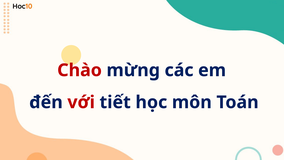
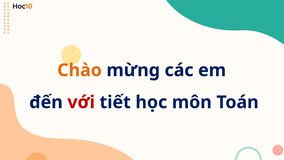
Chào colour: red -> orange (80, 70)
